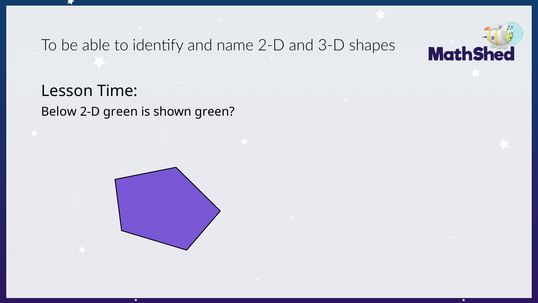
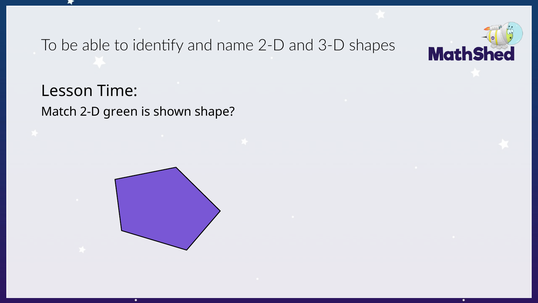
Below: Below -> Match (59, 112)
shown green: green -> shape (215, 112)
